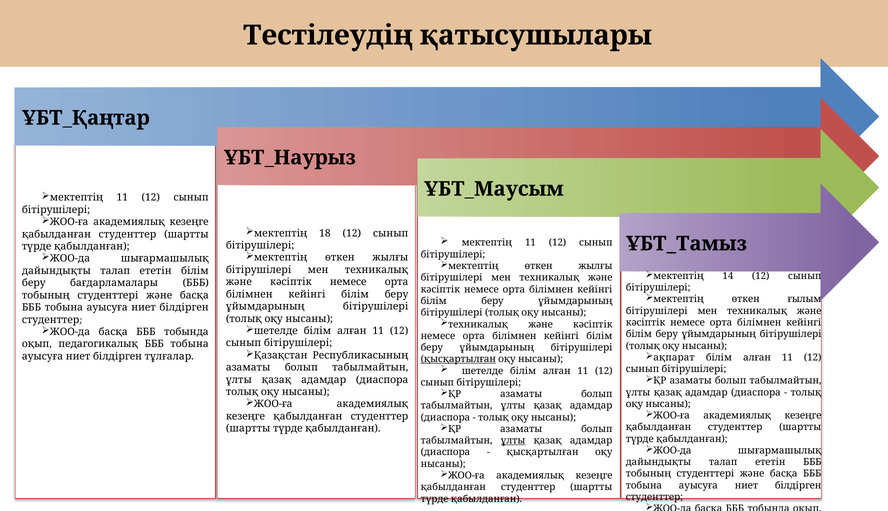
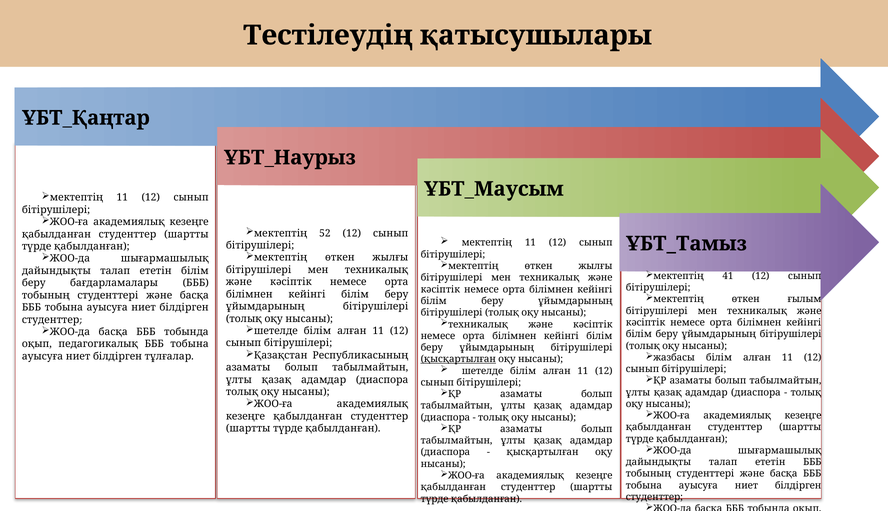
18: 18 -> 52 (325, 233)
14: 14 -> 41 (728, 276)
ақпарат: ақпарат -> жазбасы (674, 357)
ұлты underline: present -> none (513, 441)
